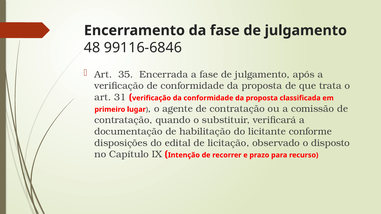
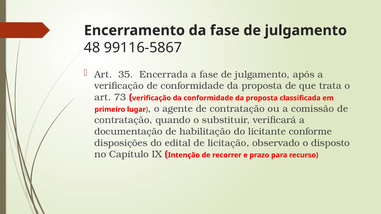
99116-6846: 99116-6846 -> 99116-5867 (143, 48)
31: 31 -> 73 (120, 97)
